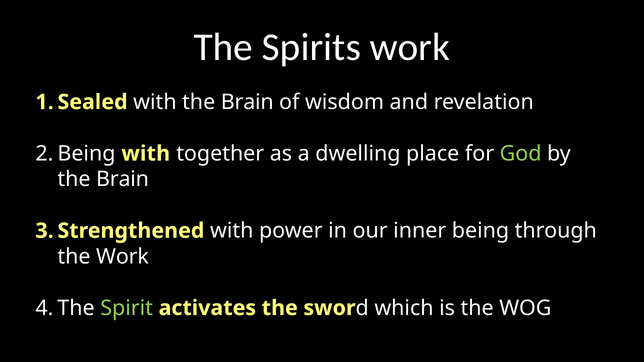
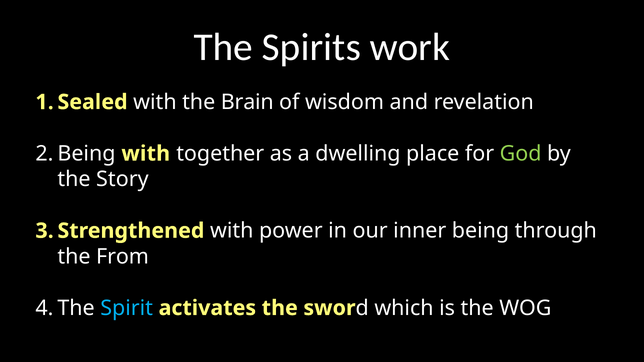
Brain: Brain -> Story (122, 179)
the Work: Work -> From (122, 257)
Spirit colour: light green -> light blue (127, 308)
